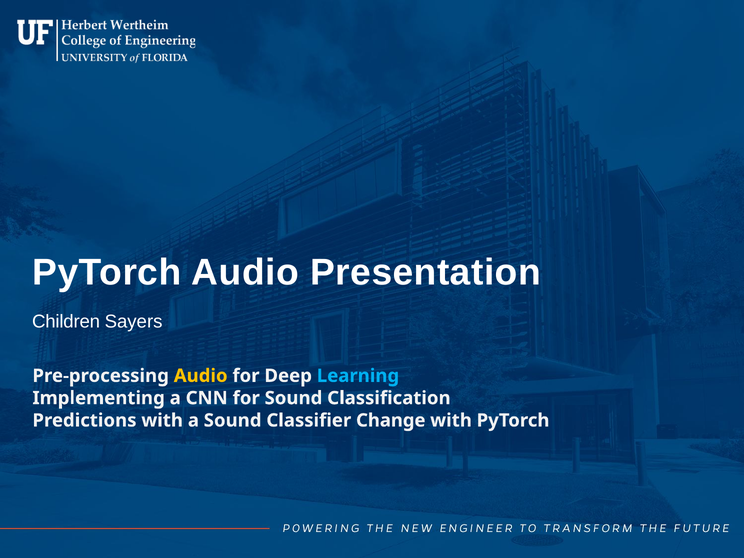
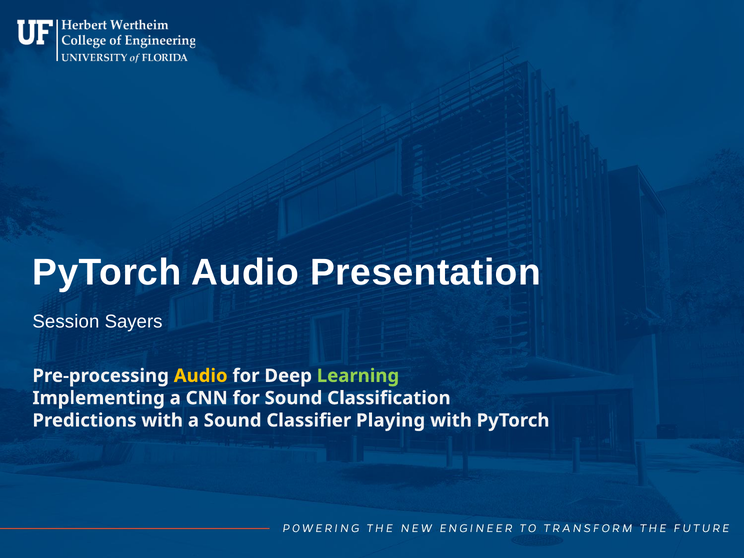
Children: Children -> Session (66, 321)
Learning colour: light blue -> light green (358, 376)
Change: Change -> Playing (391, 420)
